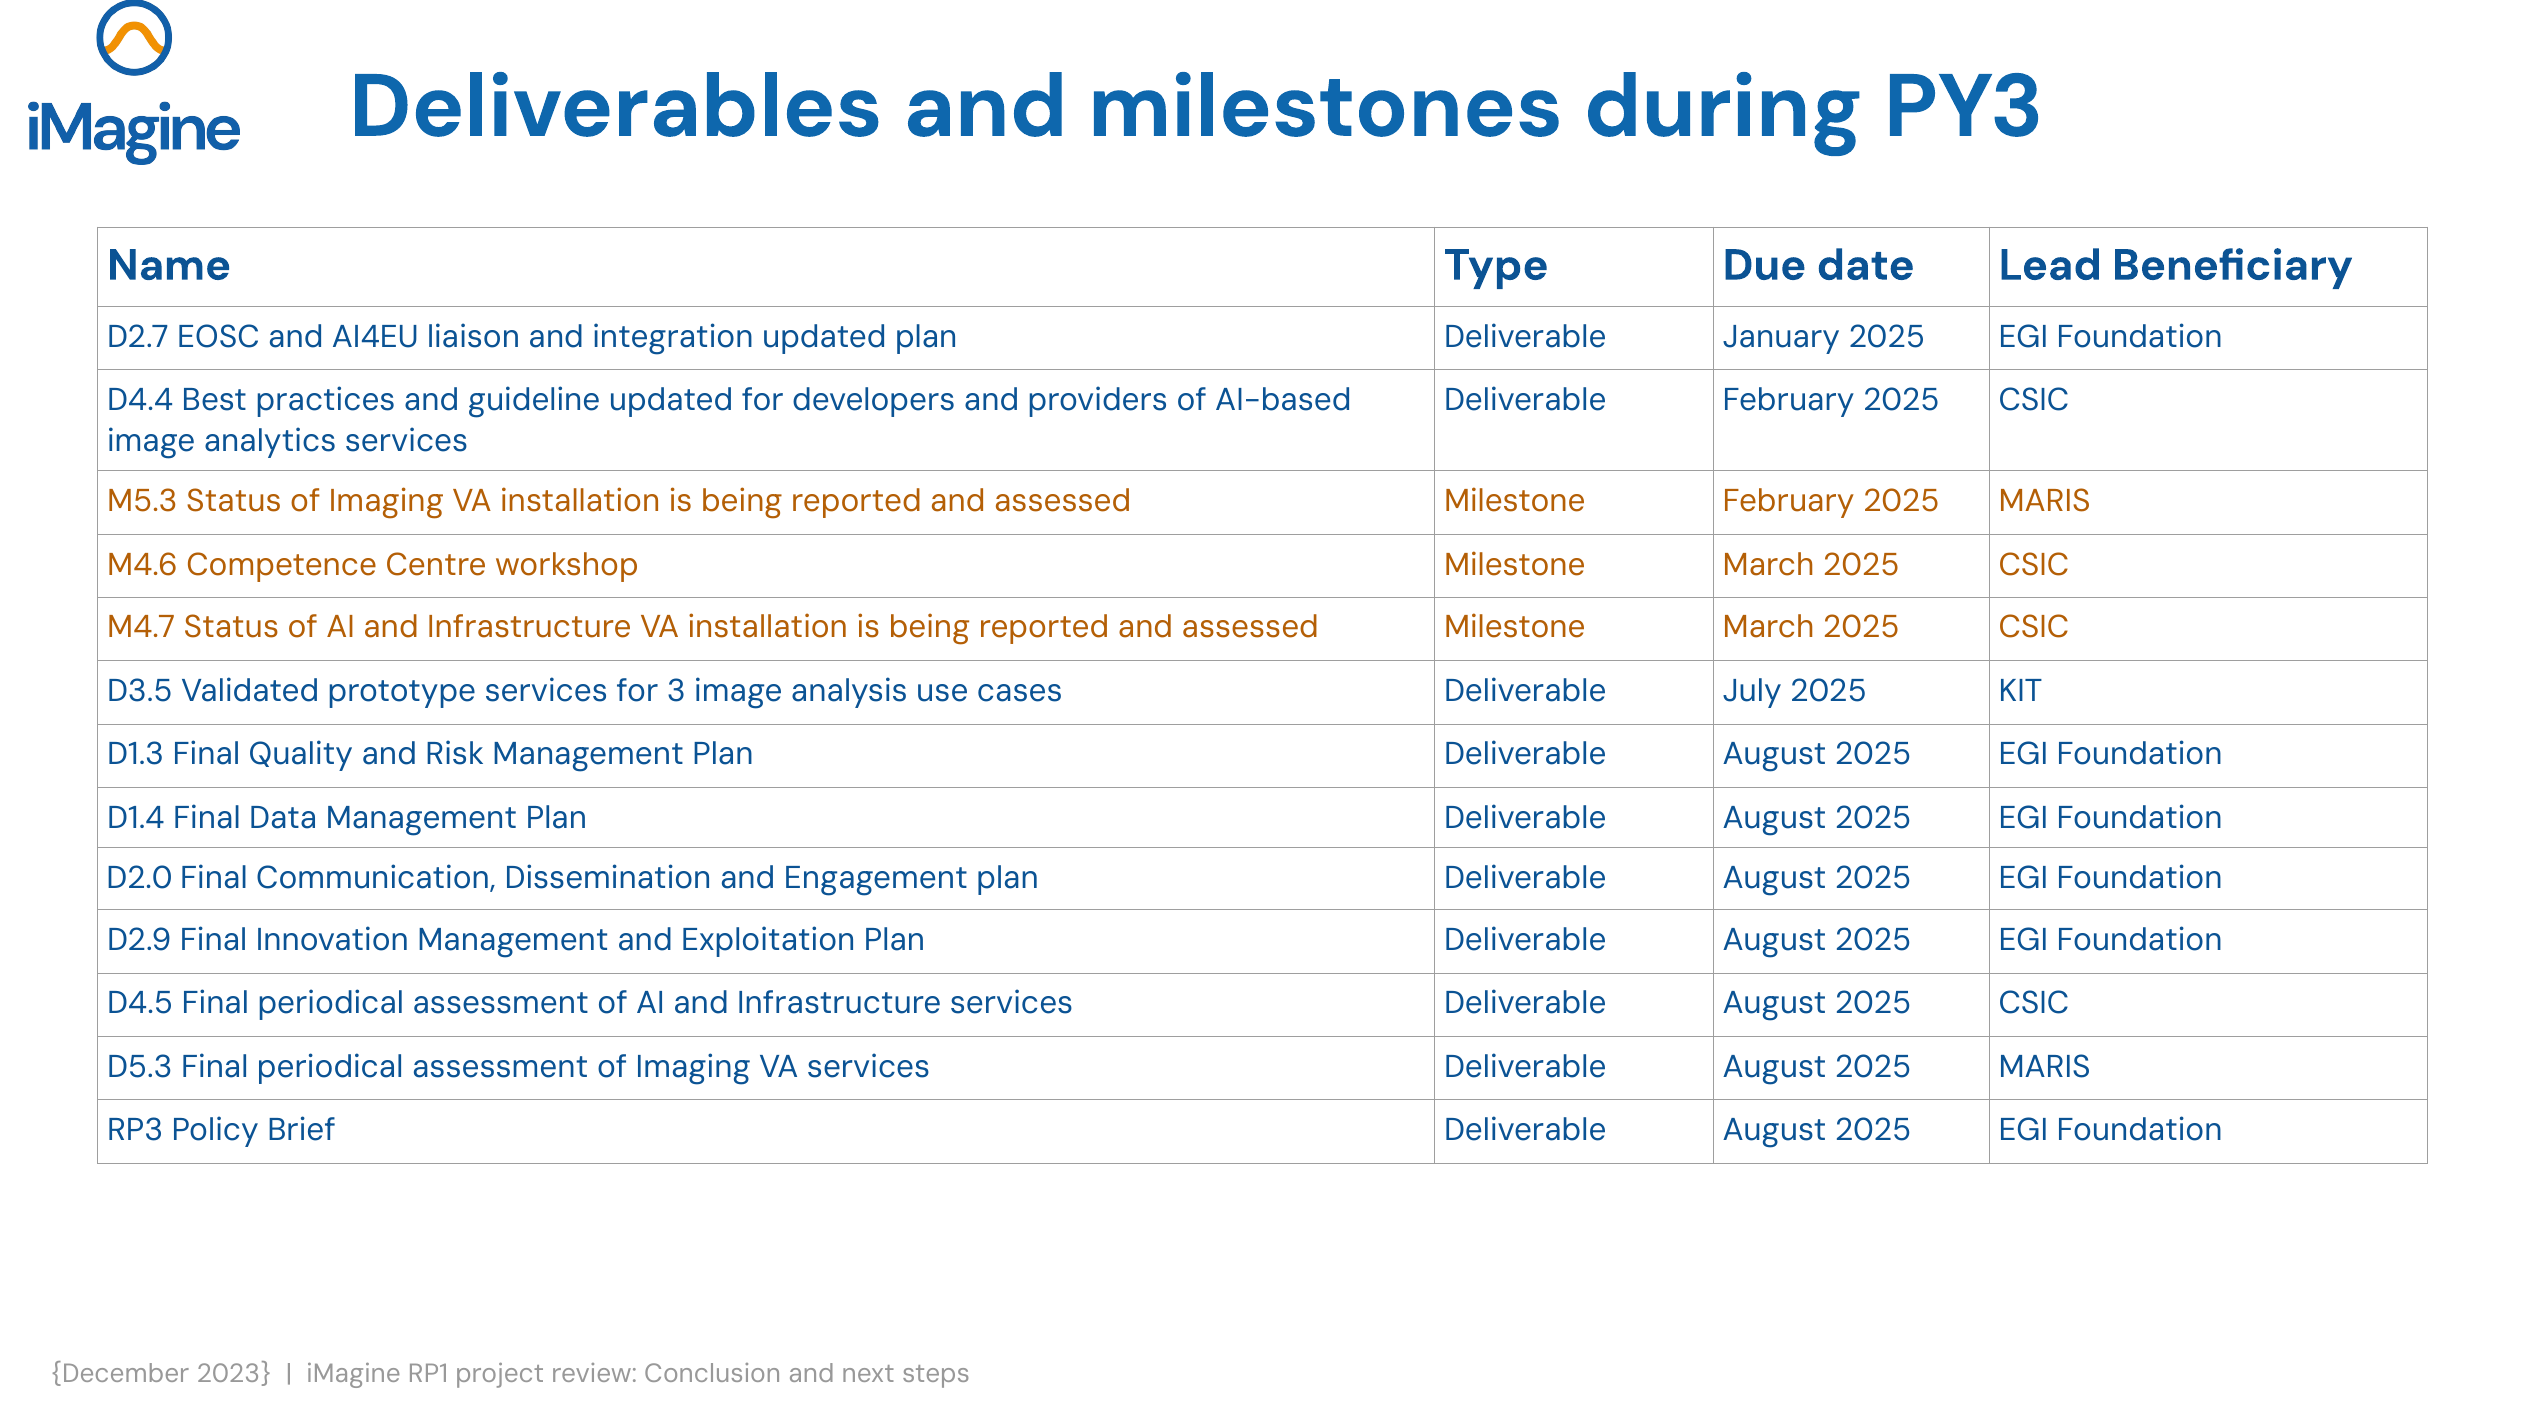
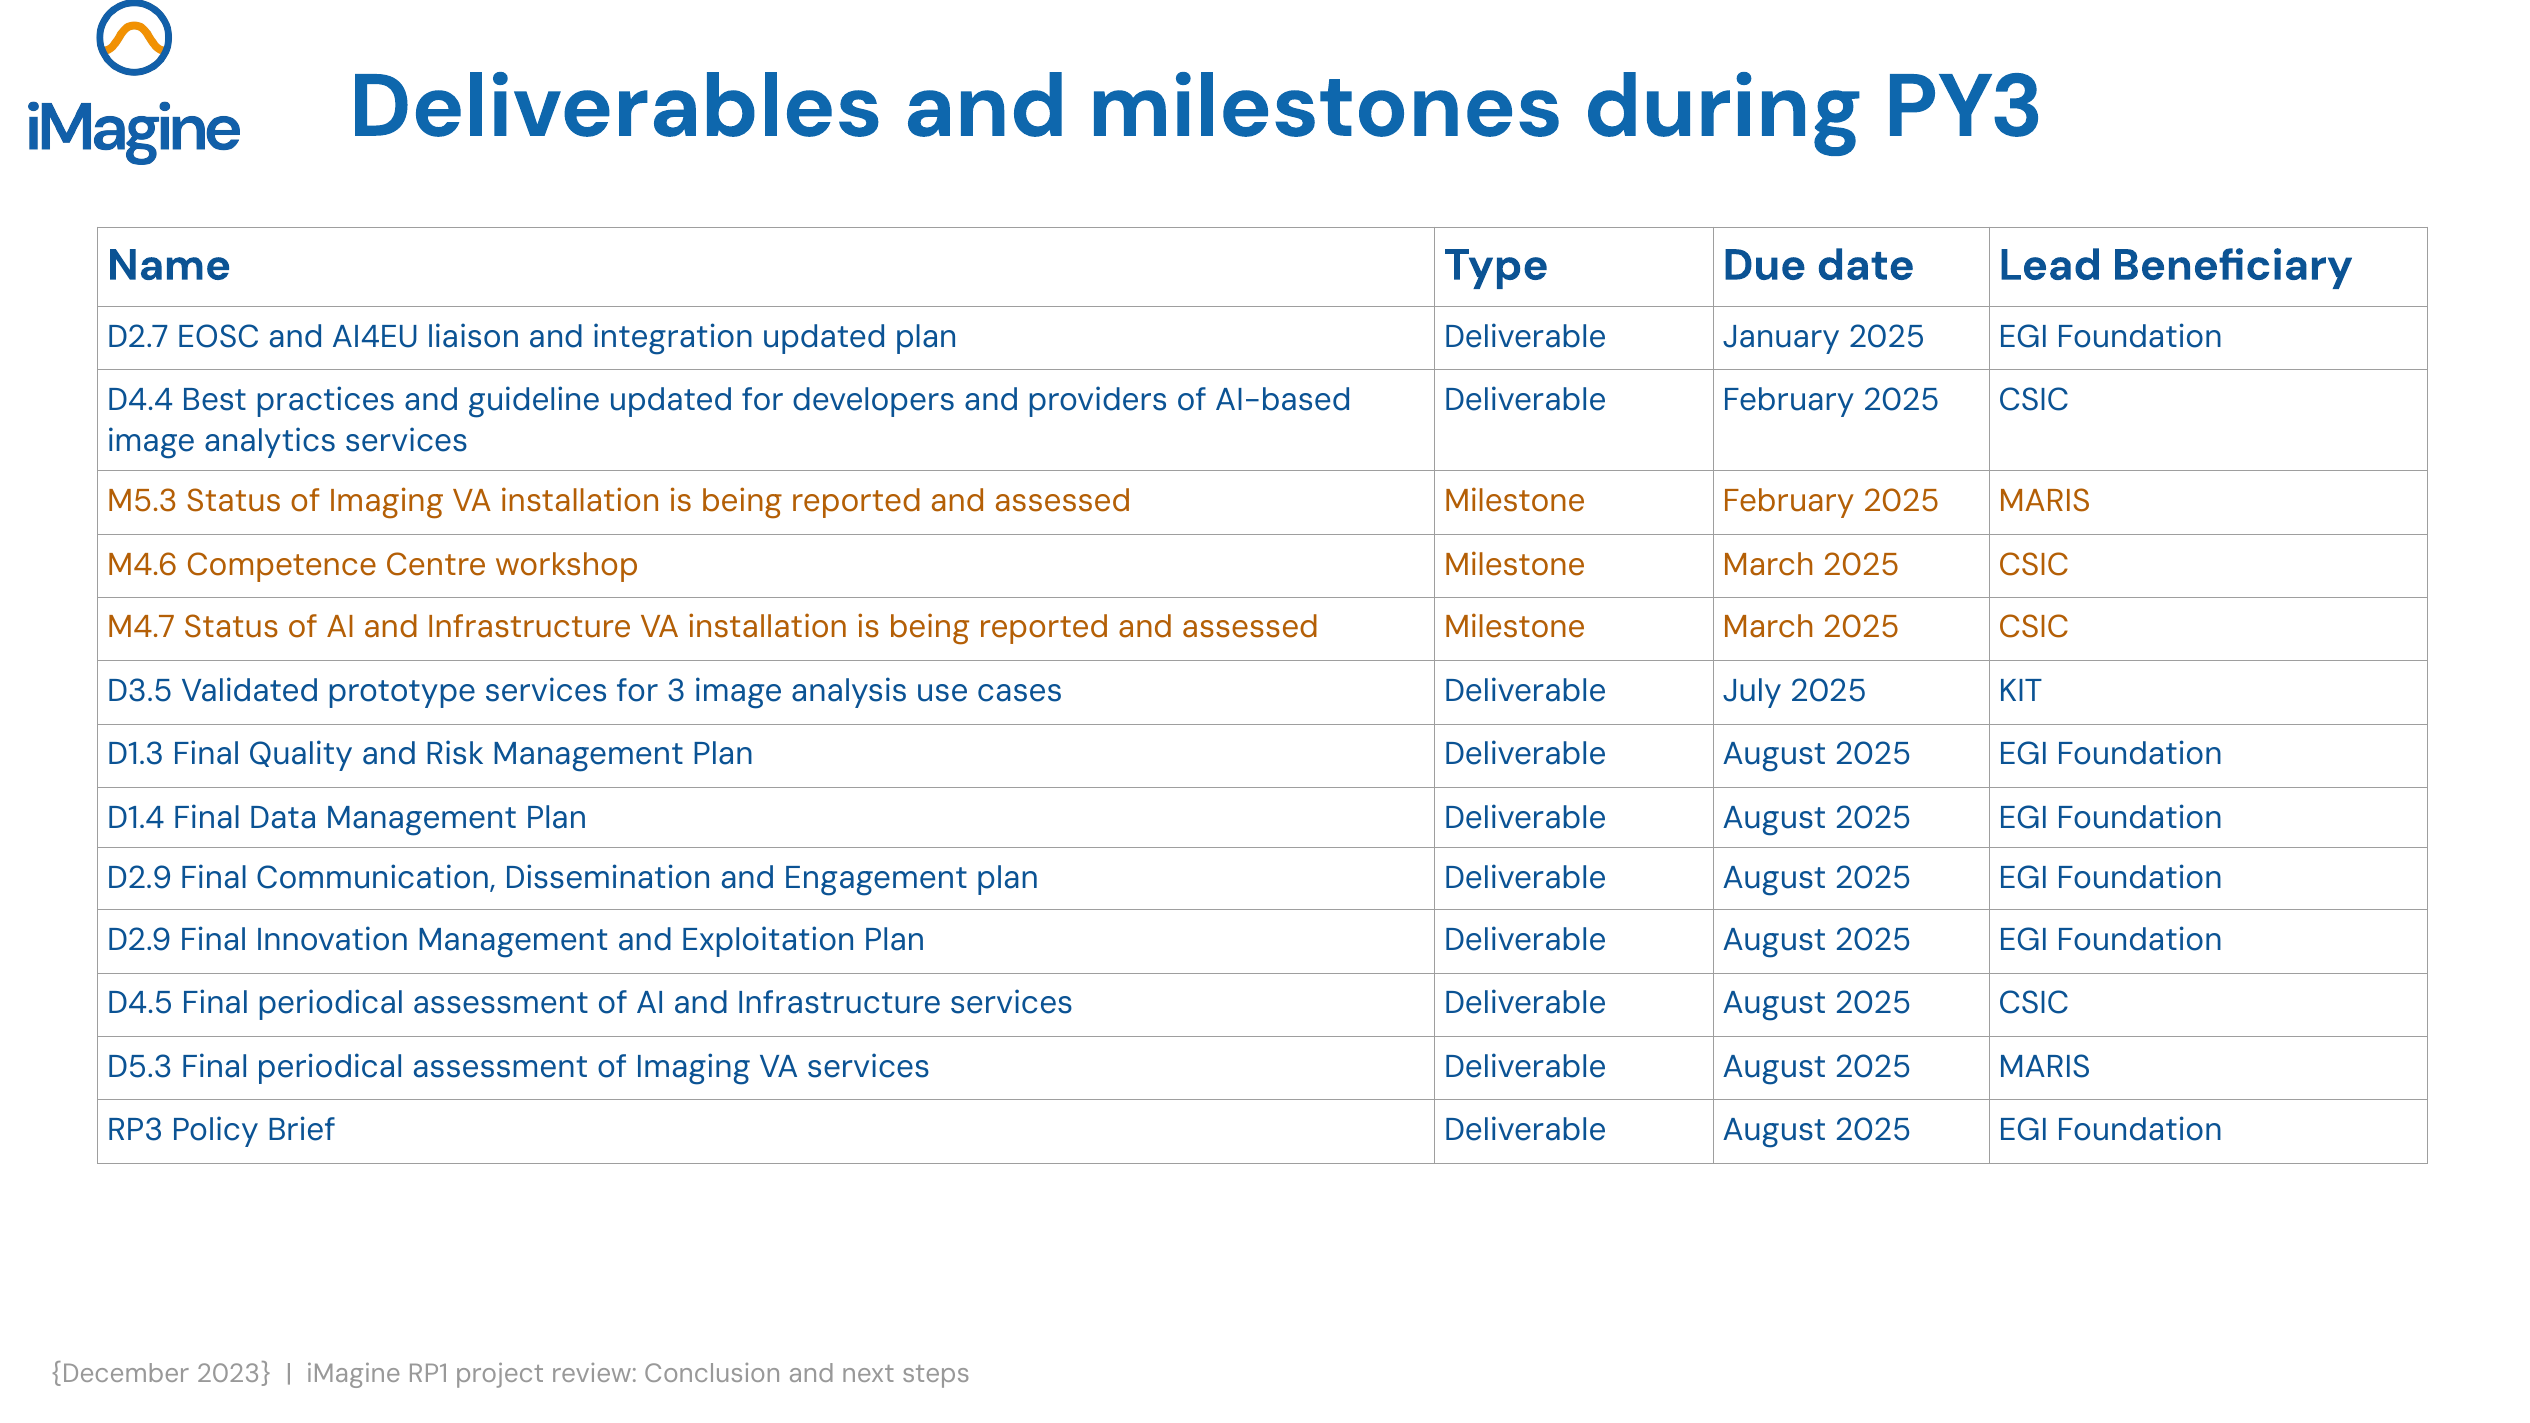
D2.0: D2.0 -> D2.9 (139, 878)
